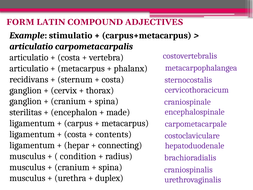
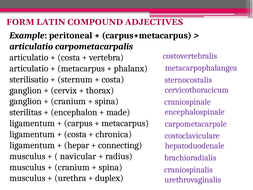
stimulatio: stimulatio -> peritoneal (71, 35)
recidivans: recidivans -> sterilisatio (29, 79)
contents: contents -> chronica (114, 134)
condition: condition -> navicular (78, 156)
